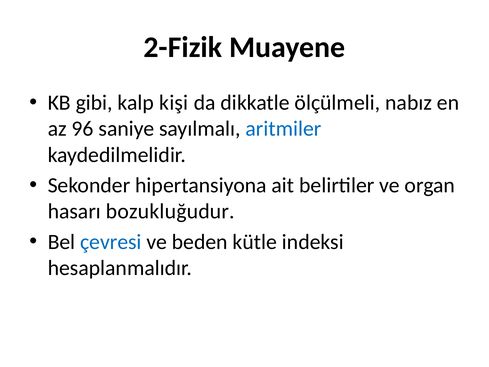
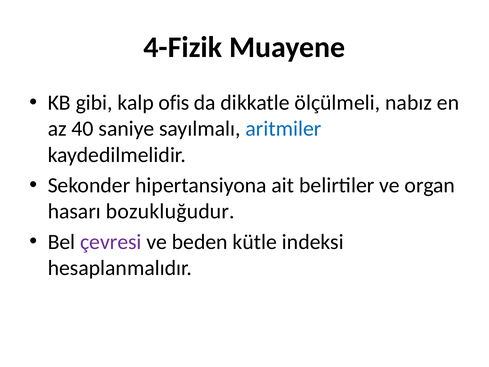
2-Fizik: 2-Fizik -> 4-Fizik (183, 47)
kişi: kişi -> ofis (174, 103)
96: 96 -> 40 (83, 129)
çevresi colour: blue -> purple (111, 242)
